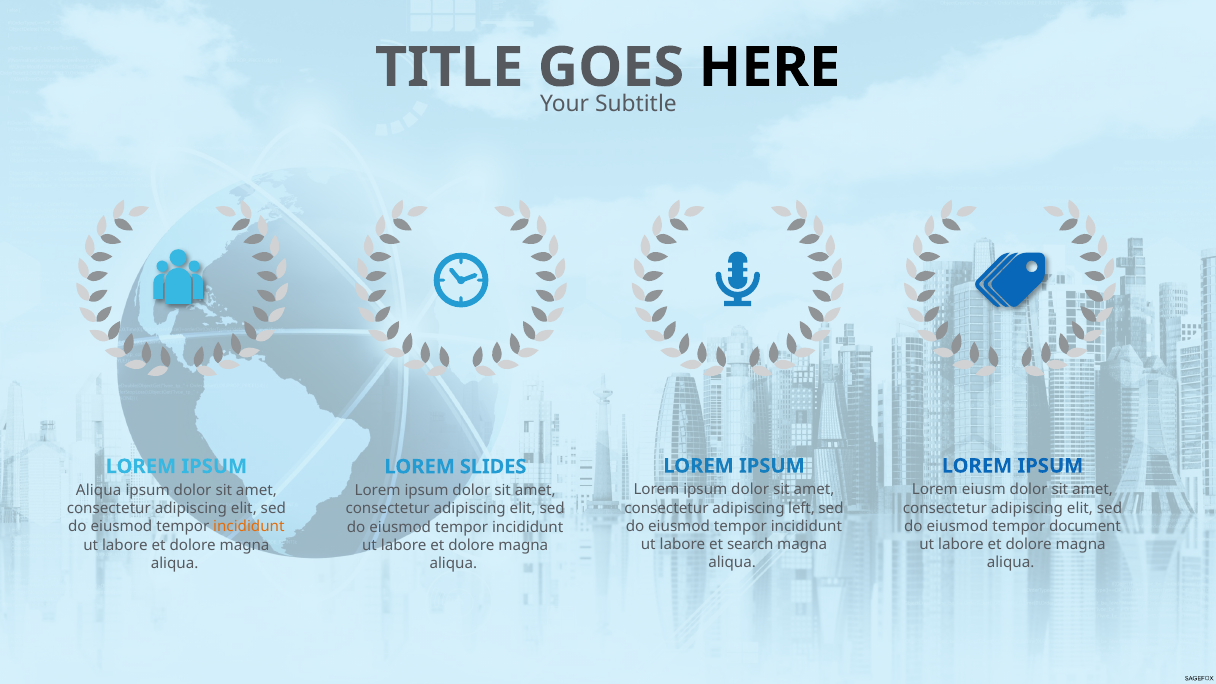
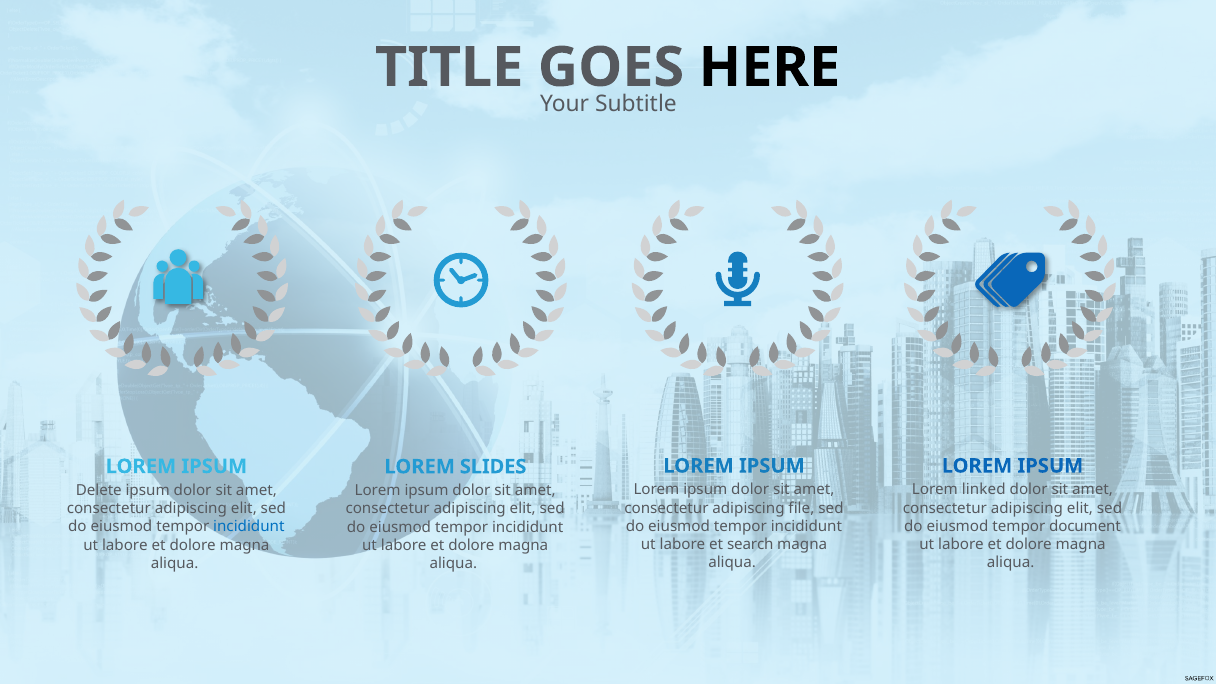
eiusm: eiusm -> linked (984, 490)
Aliqua: Aliqua -> Delete (99, 490)
left: left -> file (801, 508)
incididunt colour: orange -> blue (249, 527)
